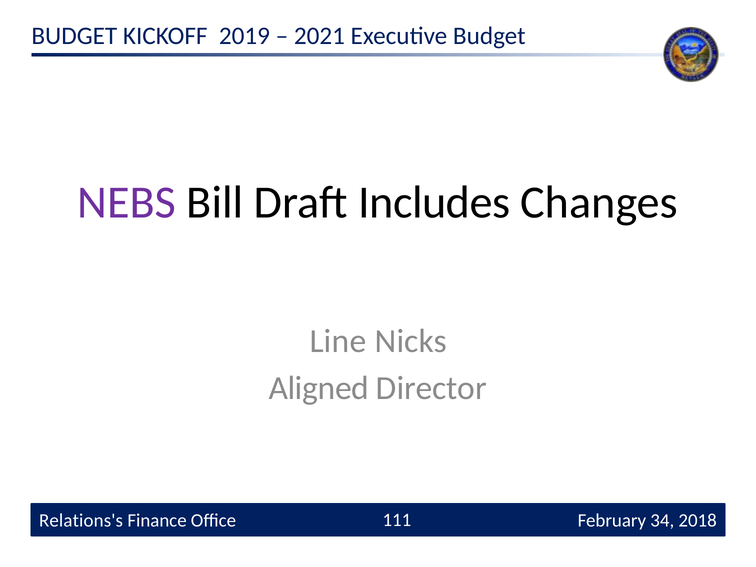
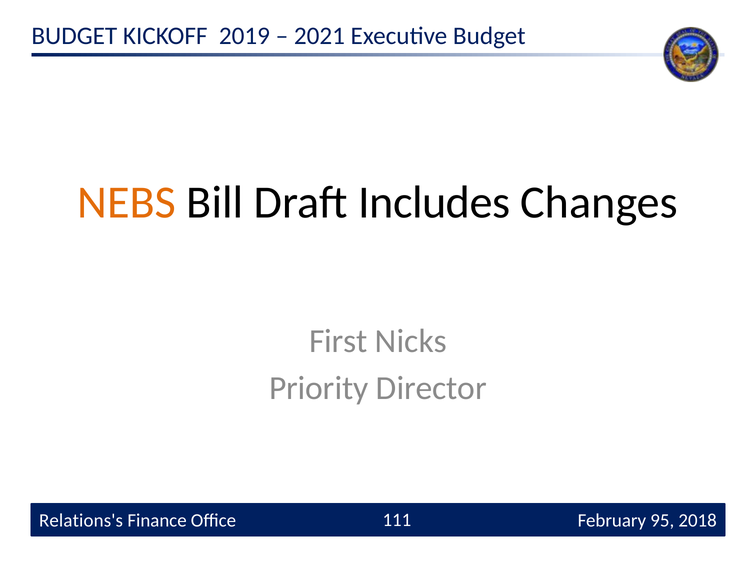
NEBS colour: purple -> orange (127, 203)
Line: Line -> First (338, 341)
Aligned: Aligned -> Priority (319, 388)
34: 34 -> 95 (662, 520)
